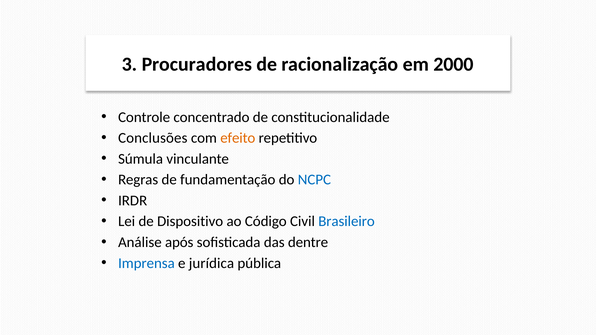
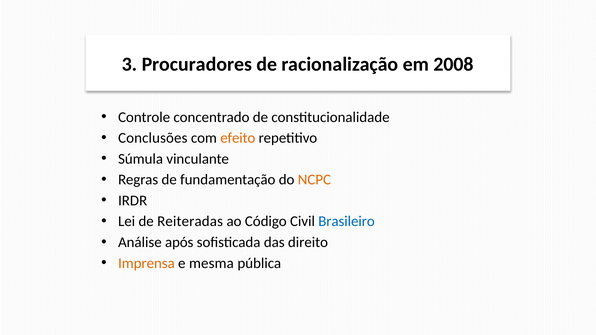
2000: 2000 -> 2008 (453, 64)
NCPC colour: blue -> orange (314, 180)
Dispositivo: Dispositivo -> Reiteradas (190, 222)
dentre: dentre -> direito (308, 242)
Imprensa colour: blue -> orange (146, 263)
jurídica: jurídica -> mesma (211, 263)
